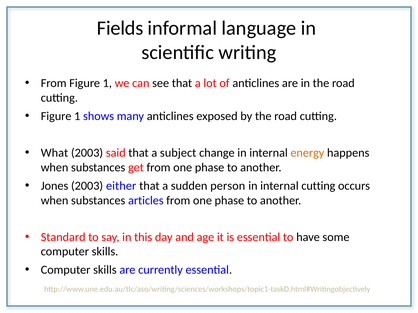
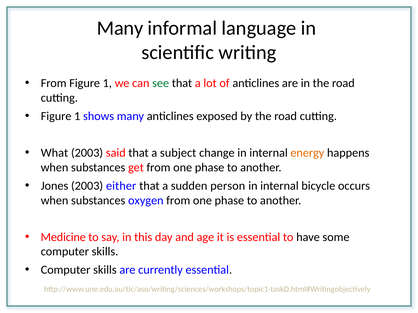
Fields: Fields -> Many (120, 28)
see colour: black -> green (161, 83)
internal cutting: cutting -> bicycle (318, 186)
articles: articles -> oxygen (146, 201)
Standard: Standard -> Medicine (63, 237)
